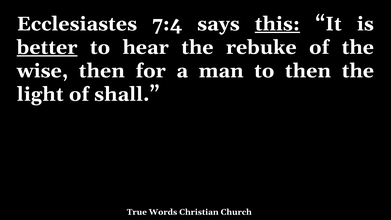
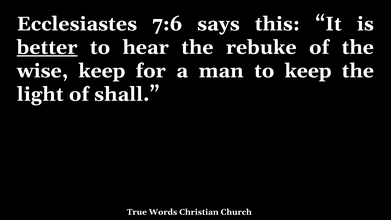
7:4: 7:4 -> 7:6 (167, 24)
this underline: present -> none (277, 24)
wise then: then -> keep (102, 71)
to then: then -> keep (308, 71)
